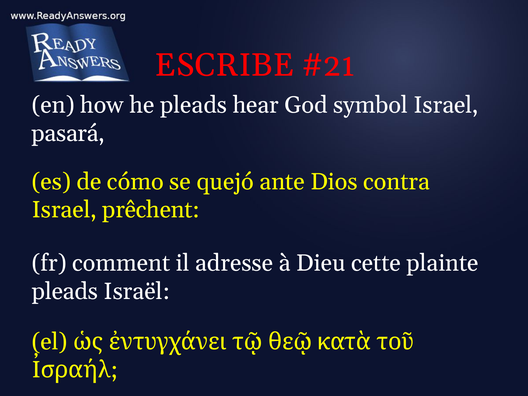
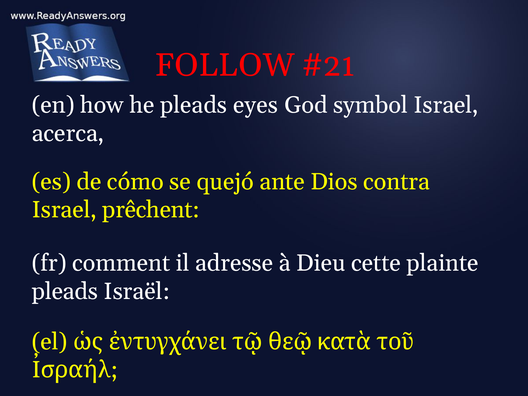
ESCRIBE: ESCRIBE -> FOLLOW (225, 65)
hear: hear -> eyes (256, 105)
pasará: pasará -> acerca (68, 133)
